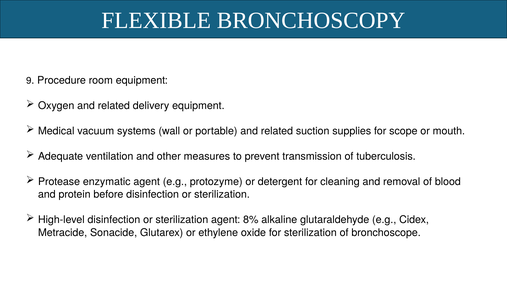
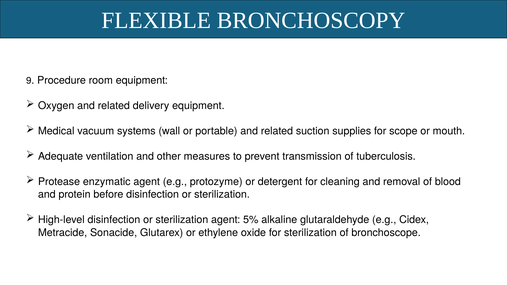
8%: 8% -> 5% (251, 220)
